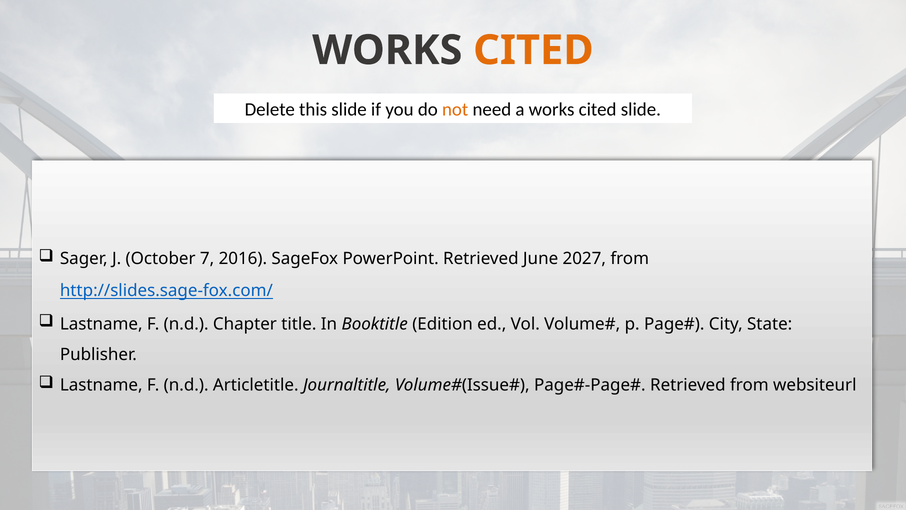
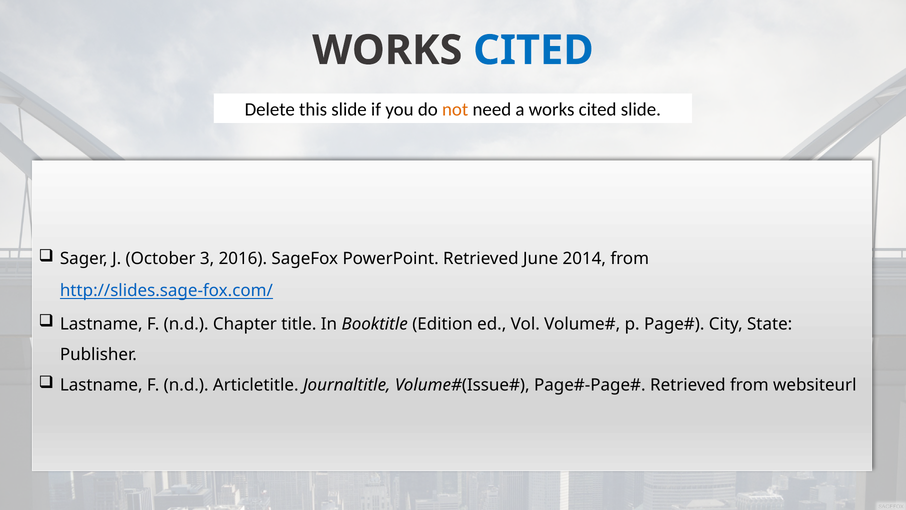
CITED colour: orange -> blue (533, 50)
7: 7 -> 3 (207, 259)
2027: 2027 -> 2014 (584, 259)
